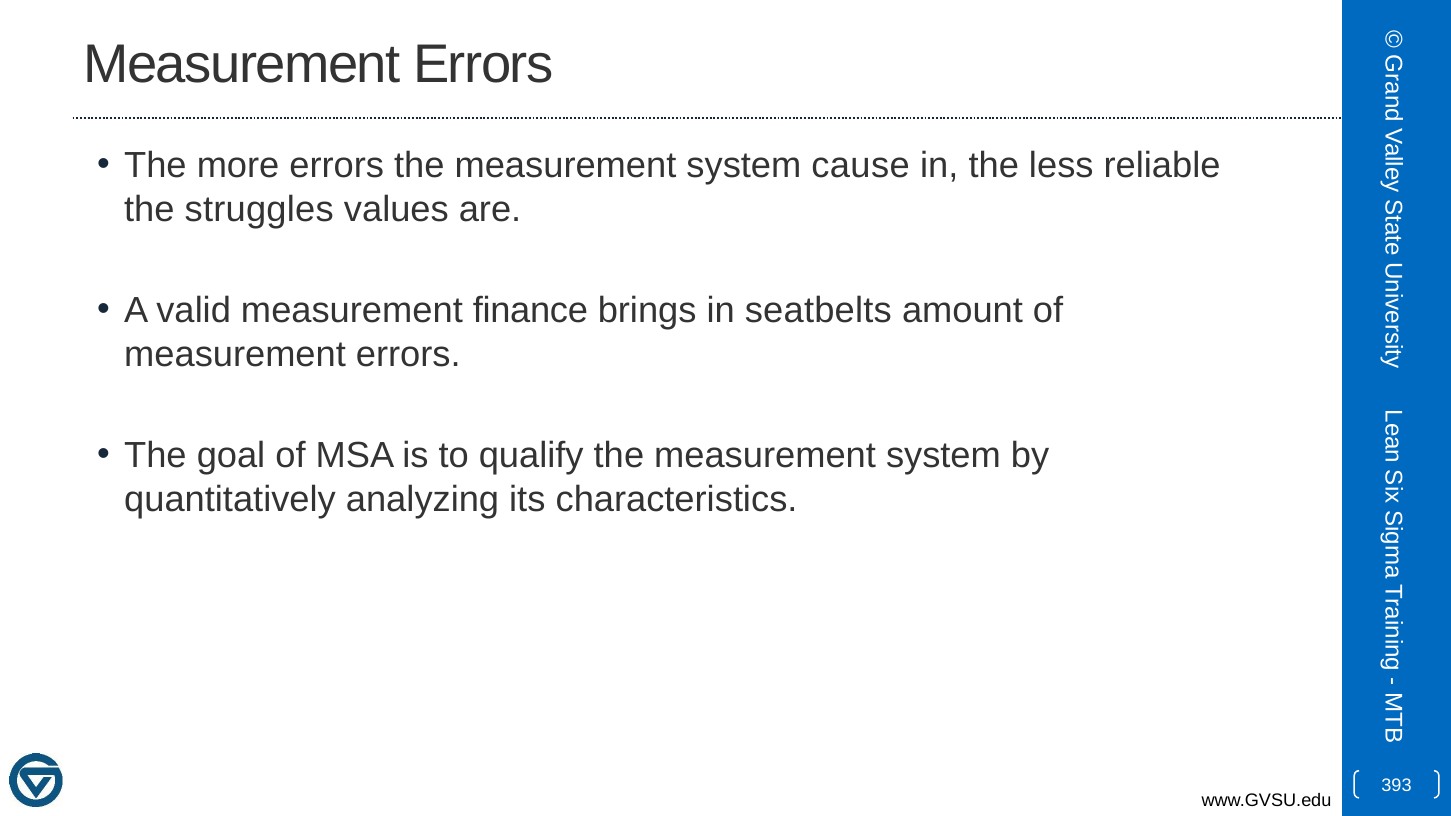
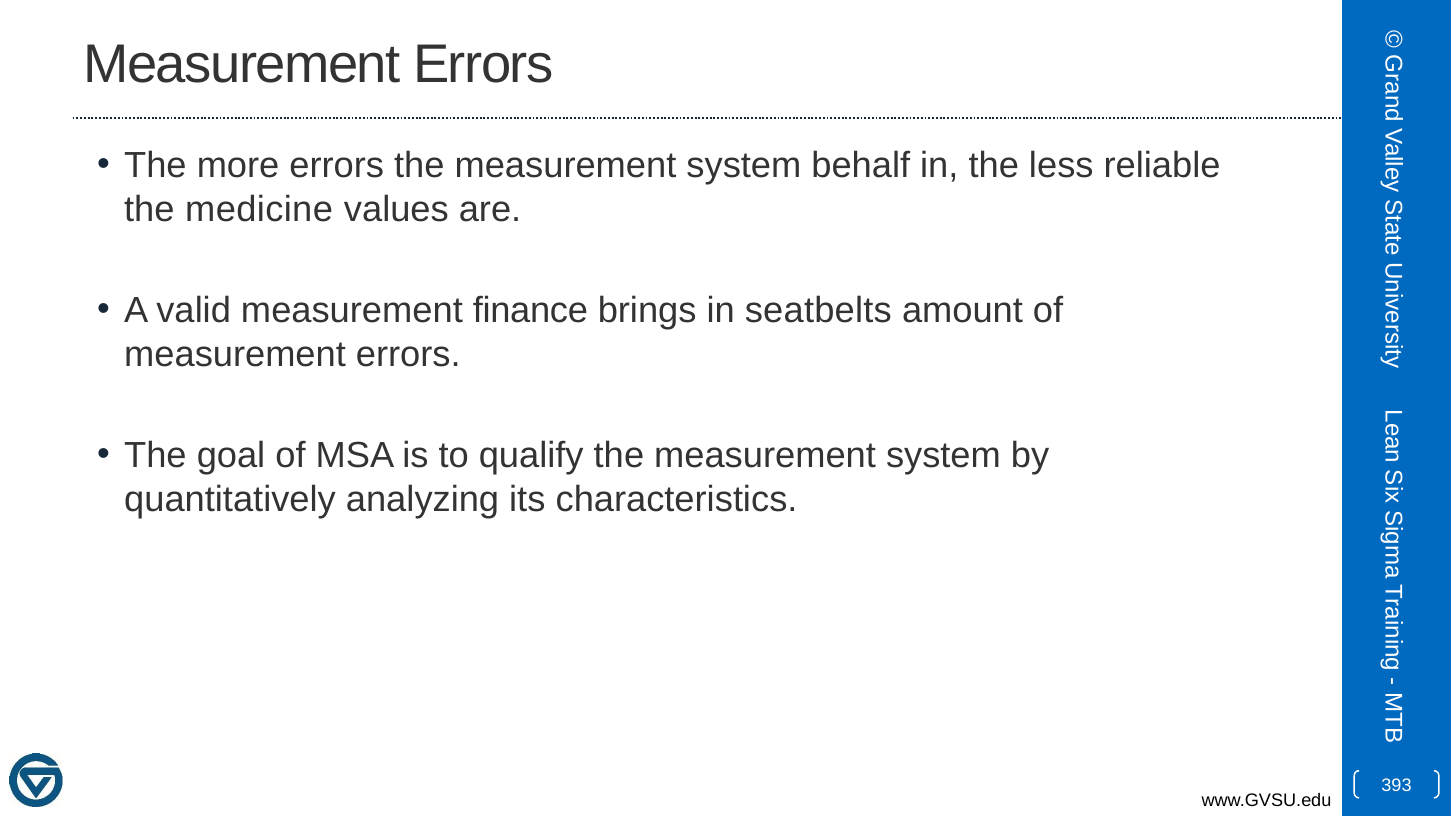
cause: cause -> behalf (861, 166)
struggles: struggles -> medicine (259, 209)
